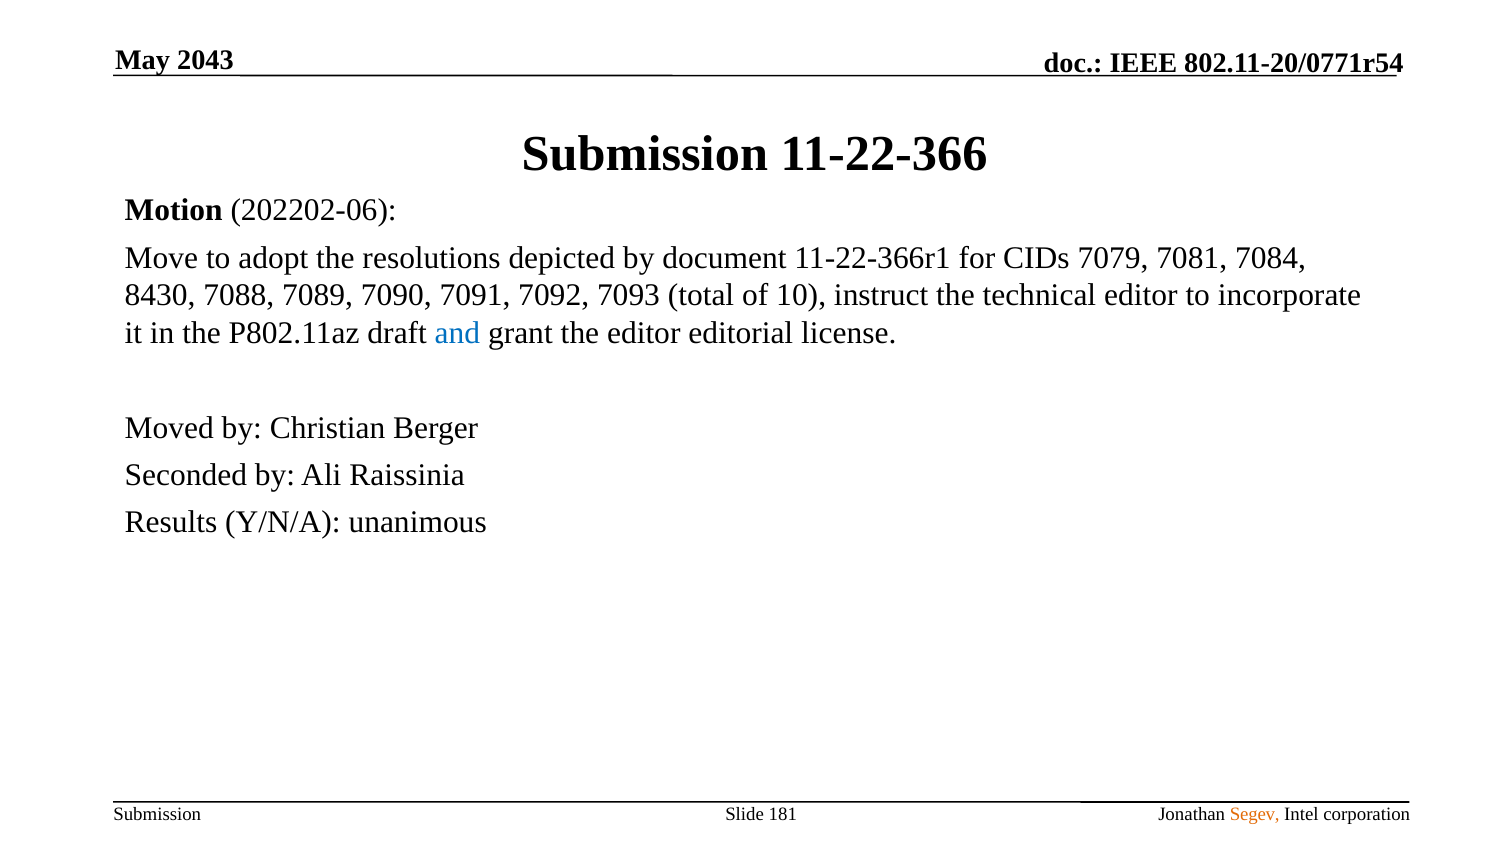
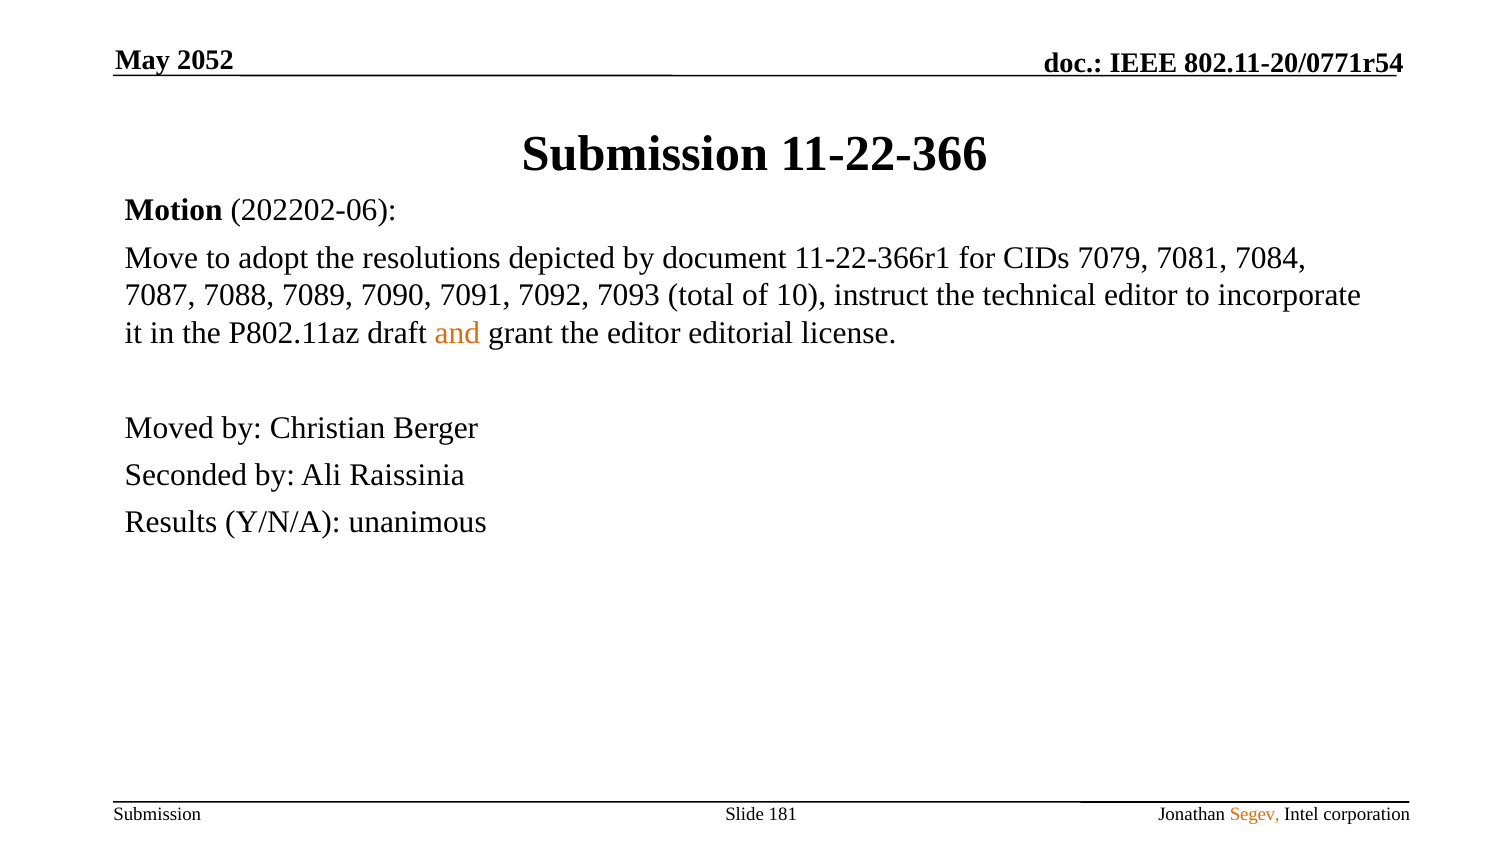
2043: 2043 -> 2052 (205, 60)
8430: 8430 -> 7087 (160, 296)
and colour: blue -> orange (457, 333)
